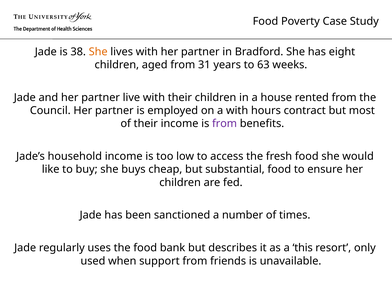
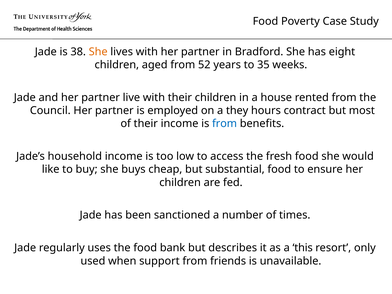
31: 31 -> 52 (204, 65)
63: 63 -> 35 (263, 65)
a with: with -> they (237, 111)
from colour: purple -> blue (225, 124)
